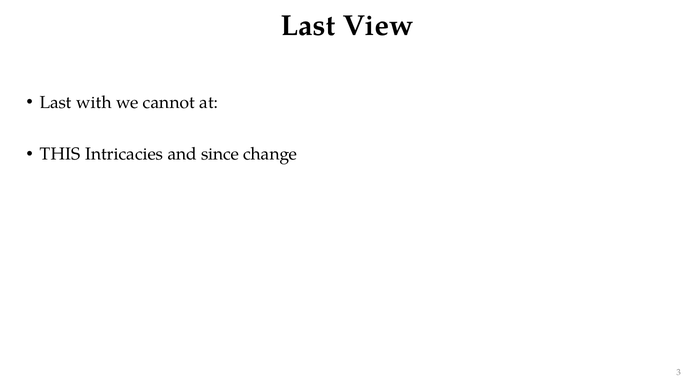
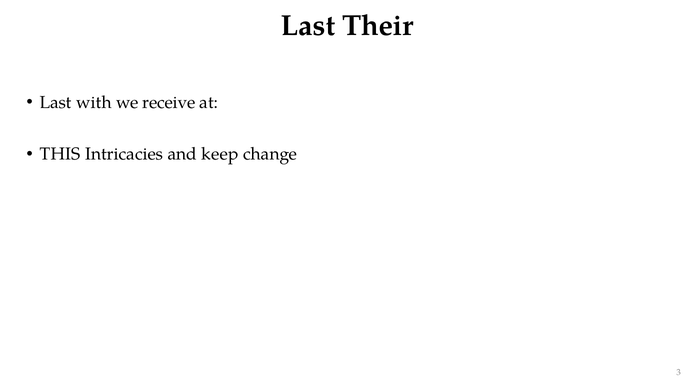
View: View -> Their (378, 26)
cannot: cannot -> receive (169, 102)
since: since -> keep (220, 154)
